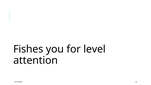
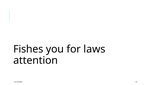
level: level -> laws (94, 49)
